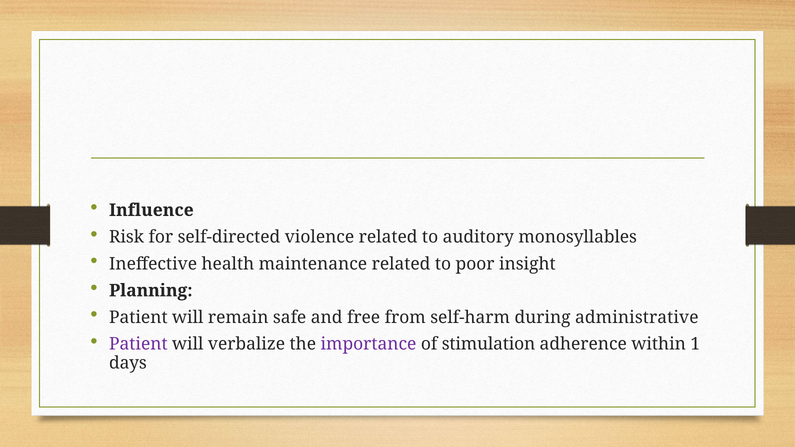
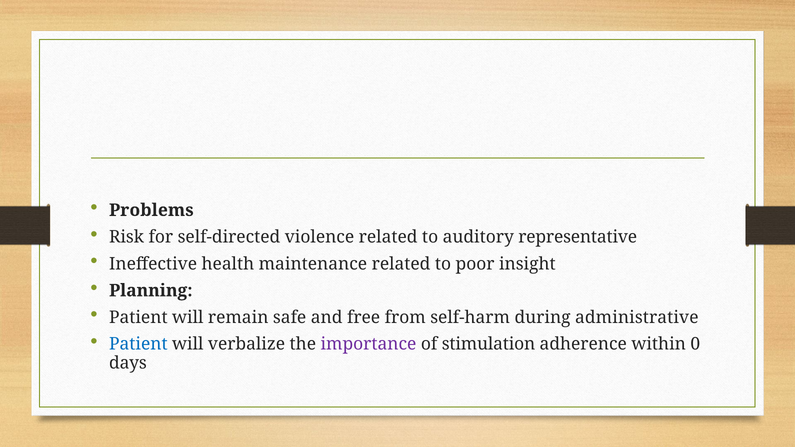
Influence: Influence -> Problems (151, 210)
monosyllables: monosyllables -> representative (578, 237)
Patient colour: purple -> blue (138, 344)
1: 1 -> 0 (695, 344)
